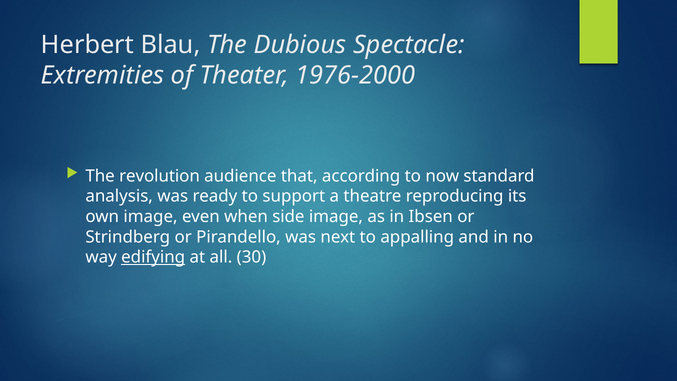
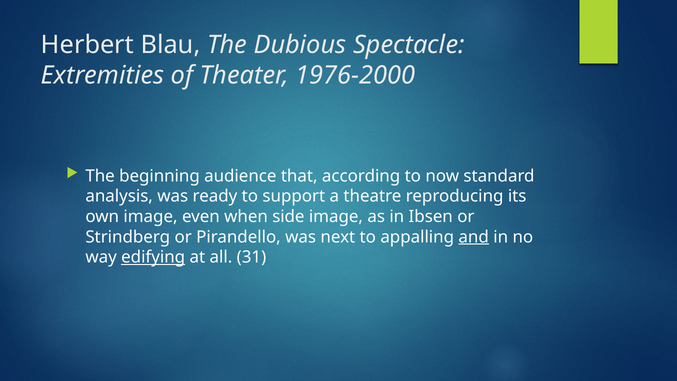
revolution: revolution -> beginning (159, 176)
and underline: none -> present (474, 237)
30: 30 -> 31 (251, 257)
